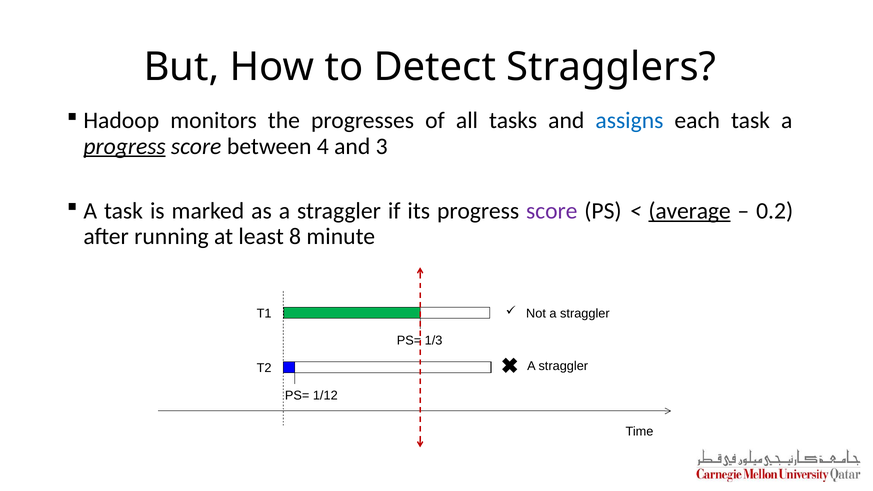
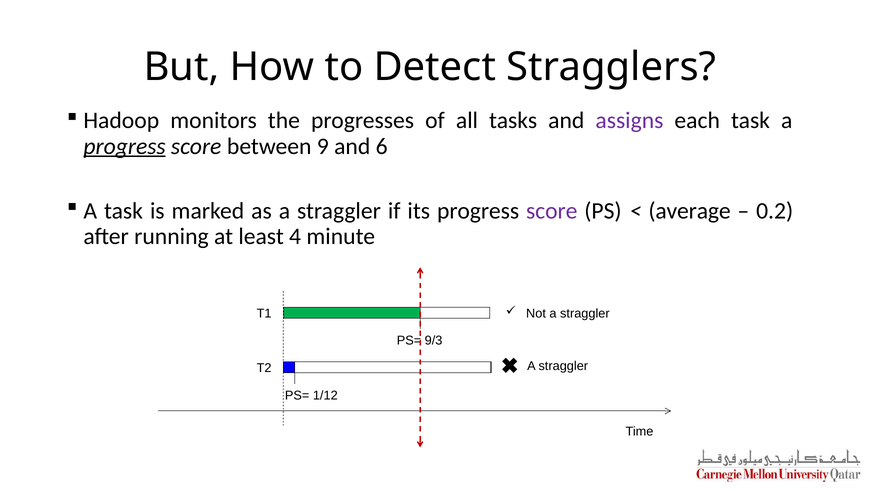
assigns colour: blue -> purple (629, 121)
4: 4 -> 9 (323, 146)
3: 3 -> 6 (382, 146)
average underline: present -> none (690, 211)
8: 8 -> 4 (295, 237)
1/3: 1/3 -> 9/3 (434, 341)
